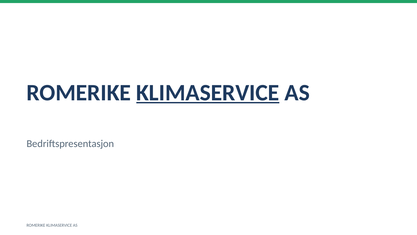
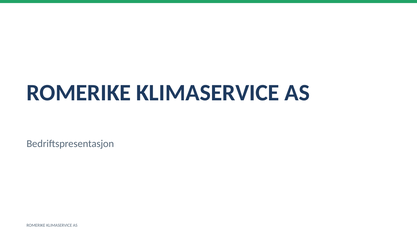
KLIMASERVICE underline: present -> none (208, 92)
